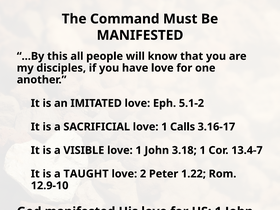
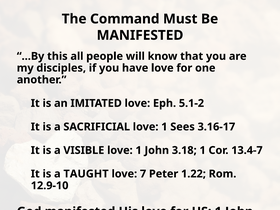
Calls: Calls -> Sees (183, 127)
2: 2 -> 7 (143, 174)
